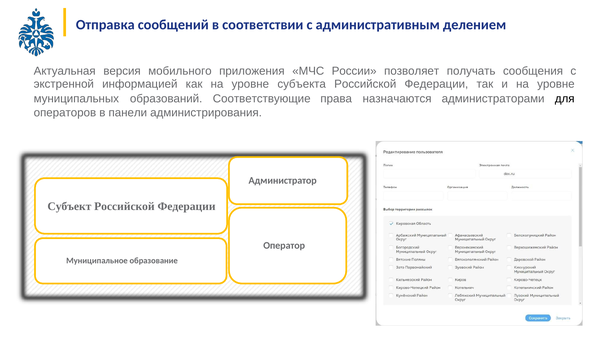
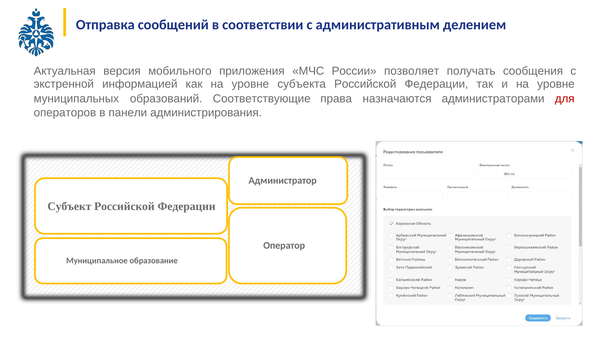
для colour: black -> red (565, 99)
